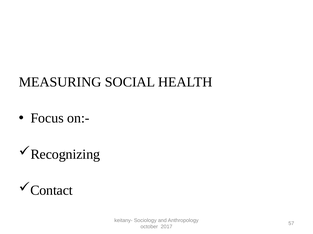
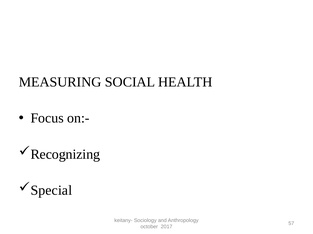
Contact: Contact -> Special (51, 191)
